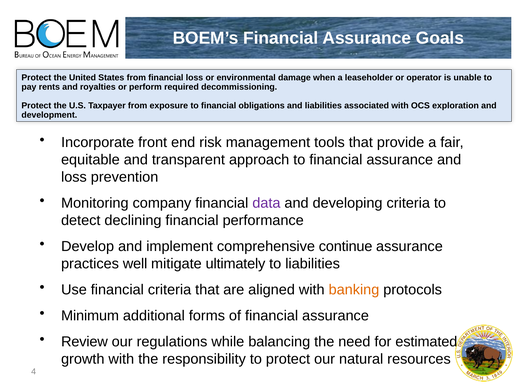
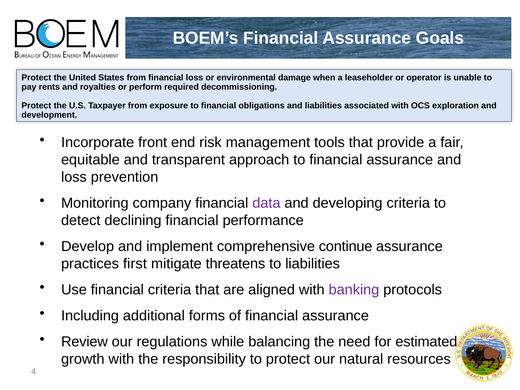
well: well -> first (135, 264)
ultimately: ultimately -> threatens (235, 264)
banking colour: orange -> purple (354, 290)
Minimum: Minimum -> Including (90, 316)
